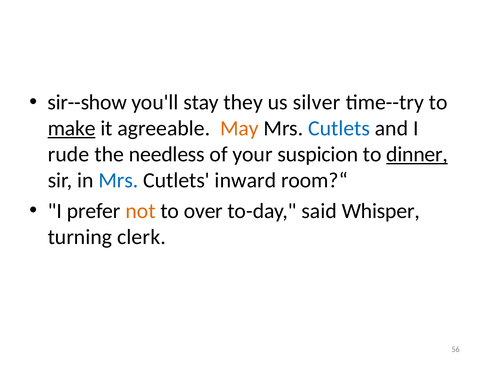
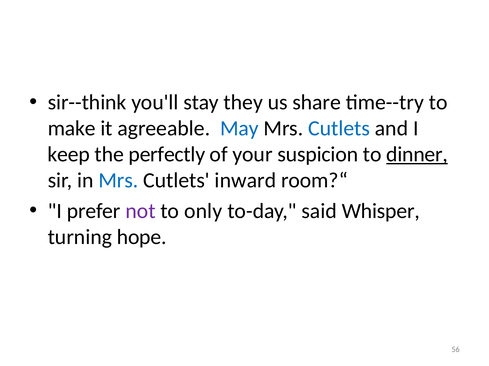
sir--show: sir--show -> sir--think (87, 103)
silver: silver -> share (317, 103)
make underline: present -> none (72, 129)
May colour: orange -> blue (239, 129)
rude: rude -> keep (69, 155)
needless: needless -> perfectly (167, 155)
not colour: orange -> purple (141, 211)
over: over -> only (203, 211)
clerk: clerk -> hope (142, 237)
